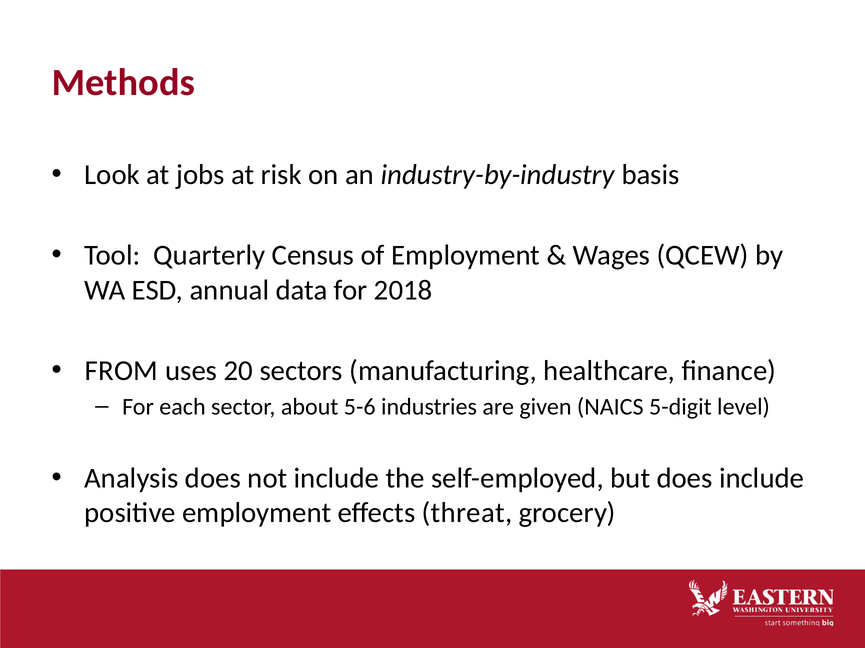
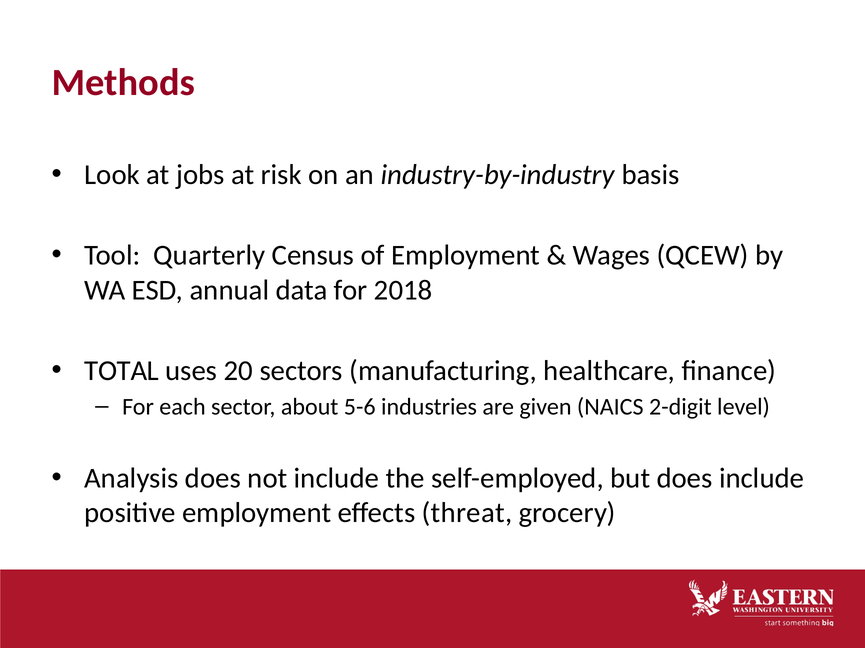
FROM: FROM -> TOTAL (122, 371)
5-digit: 5-digit -> 2-digit (680, 407)
